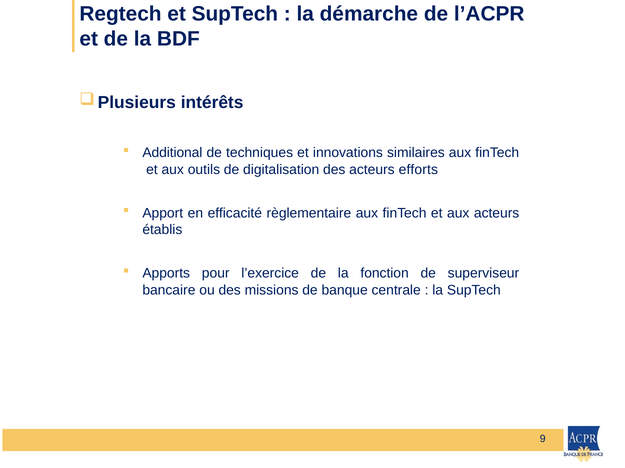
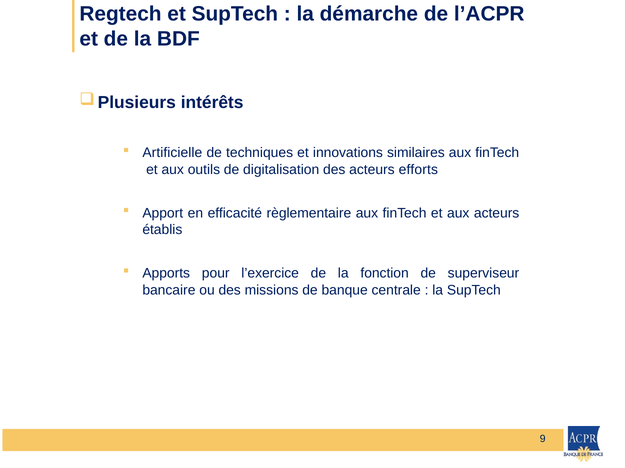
Additional: Additional -> Artificielle (172, 153)
